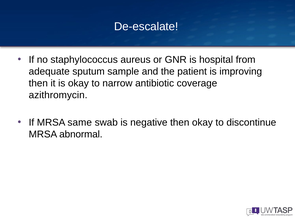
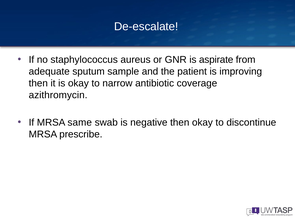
hospital: hospital -> aspirate (216, 60)
abnormal: abnormal -> prescribe (81, 134)
